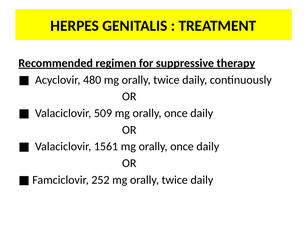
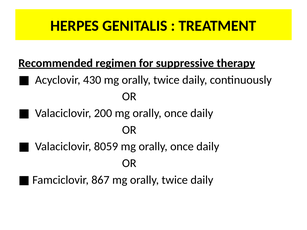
480: 480 -> 430 (92, 80)
509: 509 -> 200 (103, 113)
1561: 1561 -> 8059 (106, 147)
252: 252 -> 867 (100, 180)
